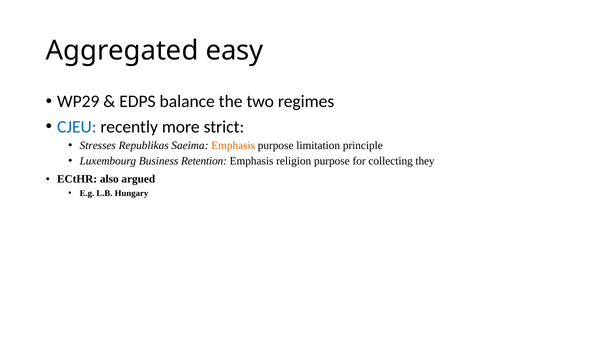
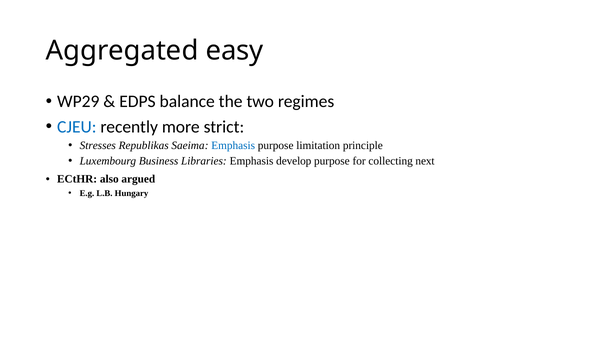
Emphasis colour: orange -> blue (233, 146)
Retention: Retention -> Libraries (204, 161)
religion: religion -> develop (294, 161)
they: they -> next (425, 161)
